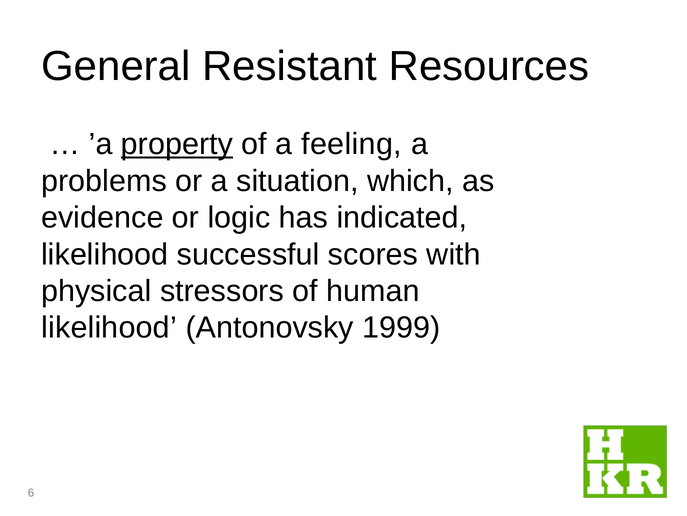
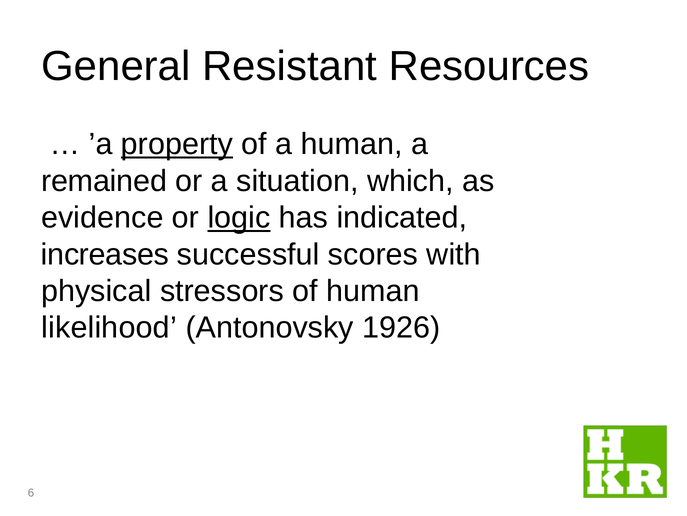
a feeling: feeling -> human (352, 144)
problems: problems -> remained (104, 181)
logic underline: none -> present (239, 217)
likelihood: likelihood -> increases (105, 254)
1999: 1999 -> 1926 (401, 327)
